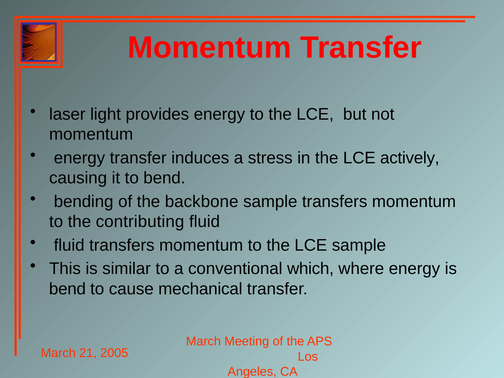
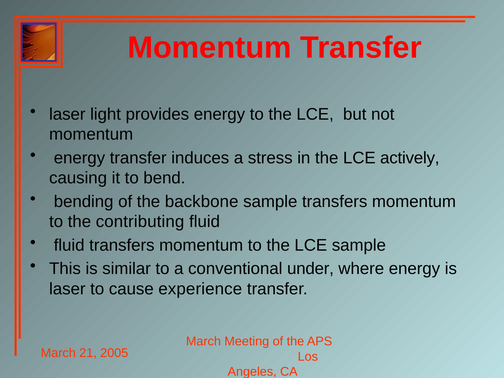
which: which -> under (310, 269)
bend: bend -> laser (67, 289)
mechanical: mechanical -> experience (200, 289)
